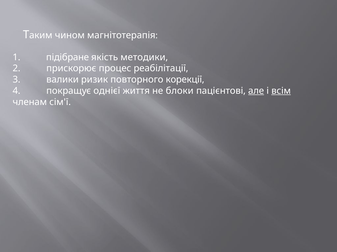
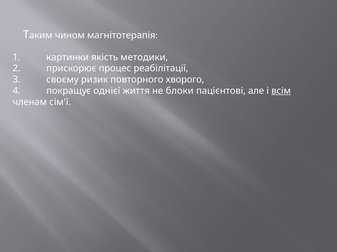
підібране: підібране -> картинки (68, 57)
валики: валики -> своєму (62, 80)
корекції: корекції -> хворого (185, 80)
але underline: present -> none (256, 91)
